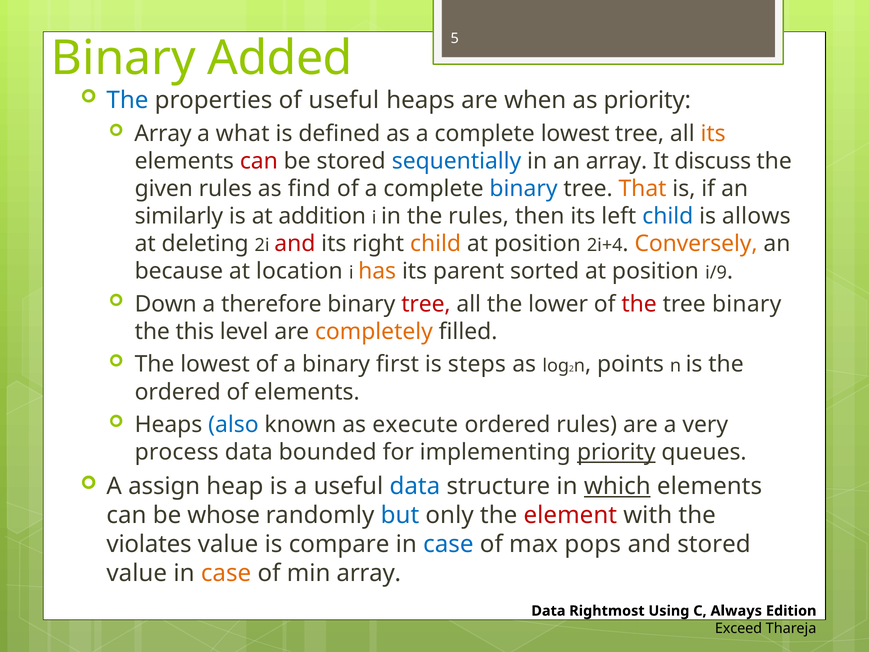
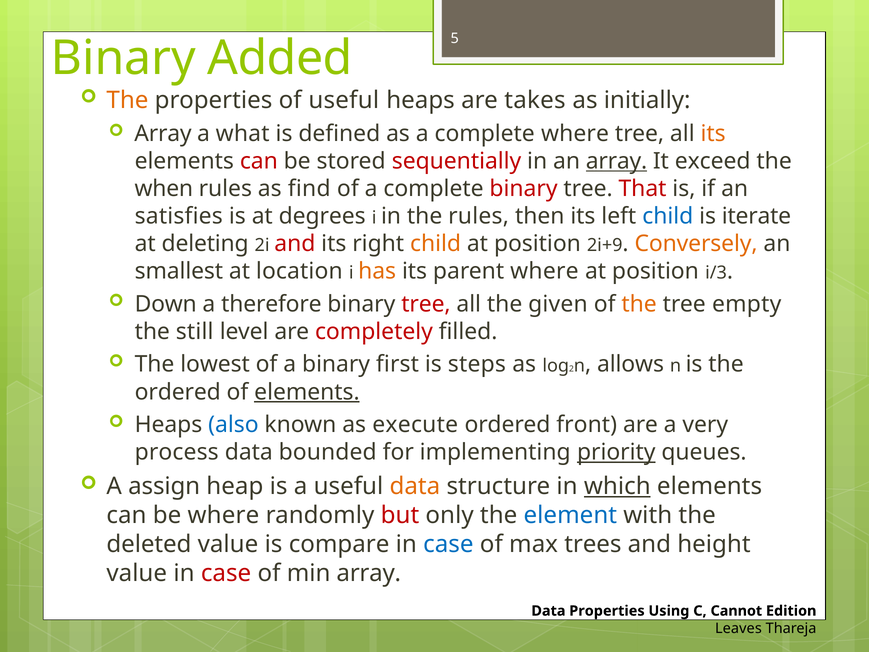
The colour: blue -> orange (127, 100)
when: when -> takes (535, 100)
as priority: priority -> initially (647, 100)
complete lowest: lowest -> where (575, 134)
sequentially colour: blue -> red (457, 161)
array underline: none -> present (617, 161)
discuss: discuss -> exceed (713, 161)
given: given -> when (164, 189)
binary colour: blue -> red (524, 189)
That colour: orange -> red (643, 189)
similarly: similarly -> satisfies (179, 216)
addition: addition -> degrees (322, 216)
allows: allows -> iterate (757, 216)
2i+4: 2i+4 -> 2i+9 (605, 245)
because: because -> smallest (179, 271)
parent sorted: sorted -> where (544, 271)
i/9: i/9 -> i/3 (716, 273)
lower: lower -> given (558, 304)
the colour: red -> orange (639, 304)
tree binary: binary -> empty (747, 304)
this: this -> still (195, 331)
completely colour: orange -> red (374, 331)
points: points -> allows (631, 364)
elements underline: none -> present (307, 392)
ordered rules: rules -> front (587, 425)
data colour: blue -> orange (415, 486)
be whose: whose -> where (223, 515)
but colour: blue -> red (400, 515)
element colour: red -> blue (570, 515)
violates: violates -> deleted (149, 544)
pops: pops -> trees (593, 544)
and stored: stored -> height (714, 544)
case colour: orange -> red (226, 573)
Data Rightmost: Rightmost -> Properties (607, 611)
Always: Always -> Cannot (736, 611)
Exceed: Exceed -> Leaves (738, 628)
